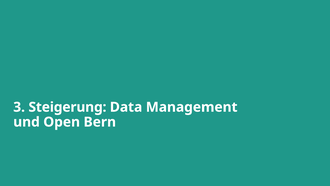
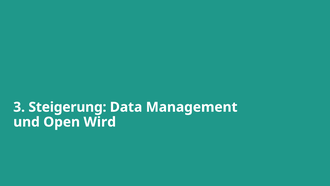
Bern: Bern -> Wird (100, 122)
